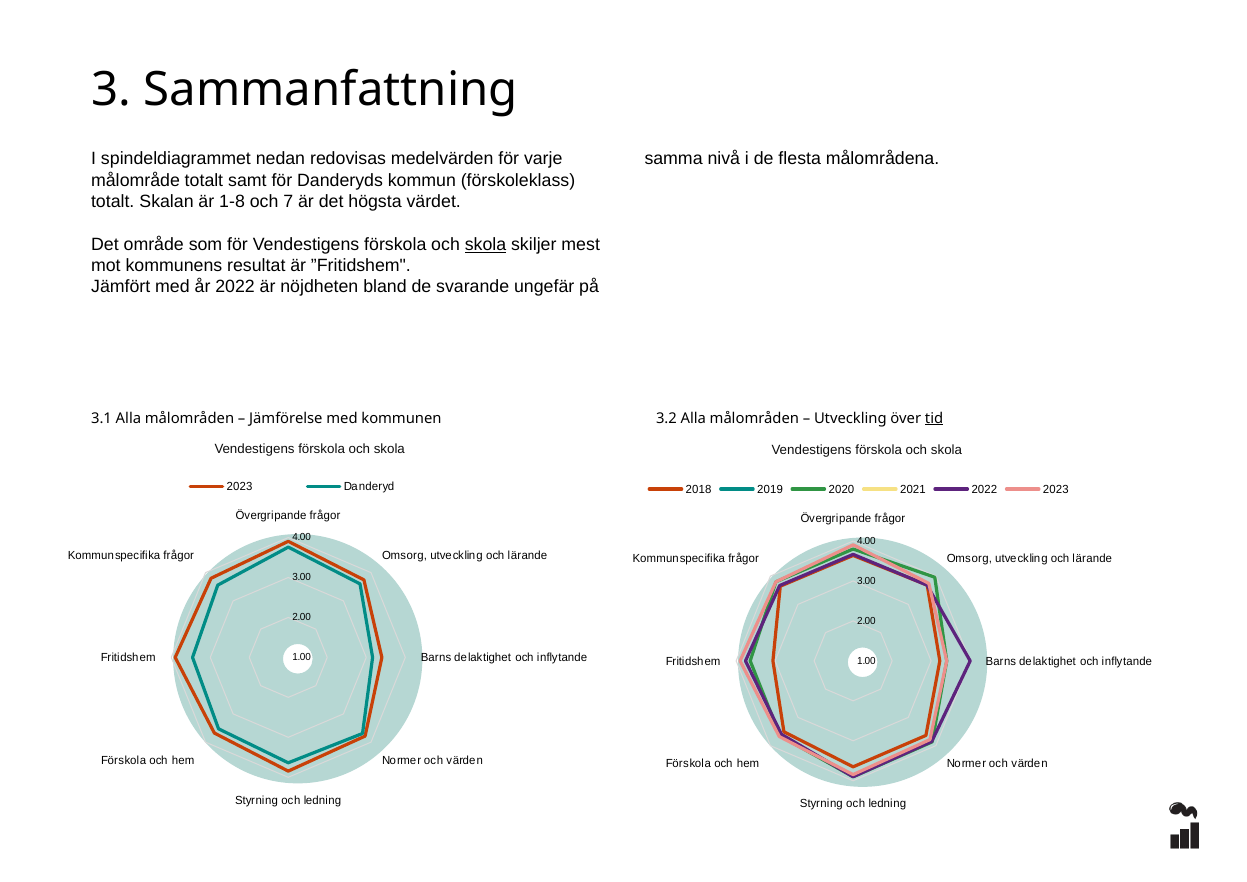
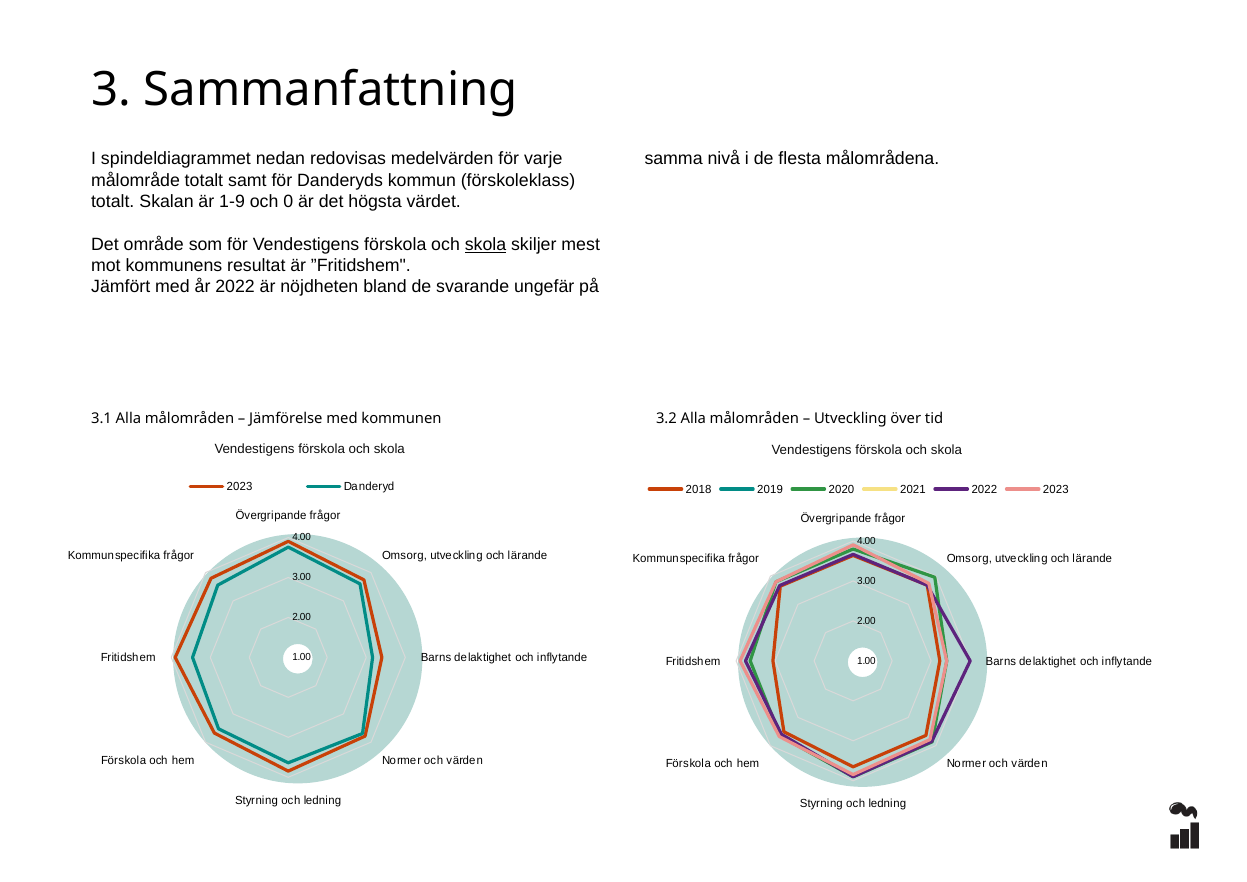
1-8: 1-8 -> 1-9 (232, 202)
7: 7 -> 0 (288, 202)
tid underline: present -> none (934, 418)
